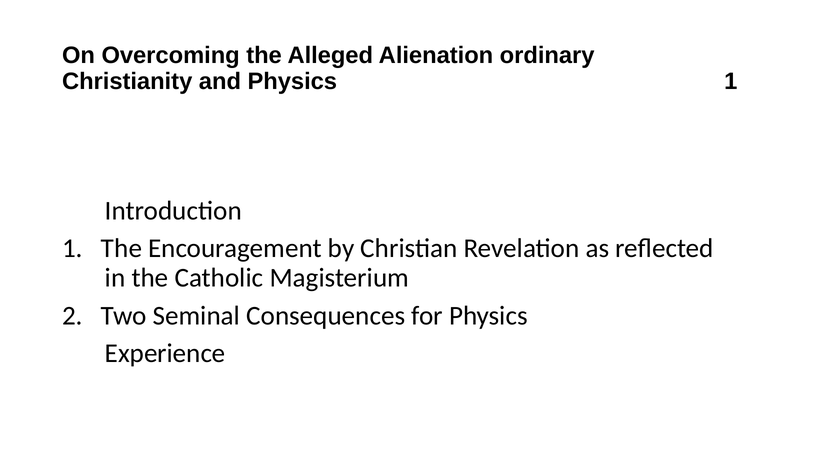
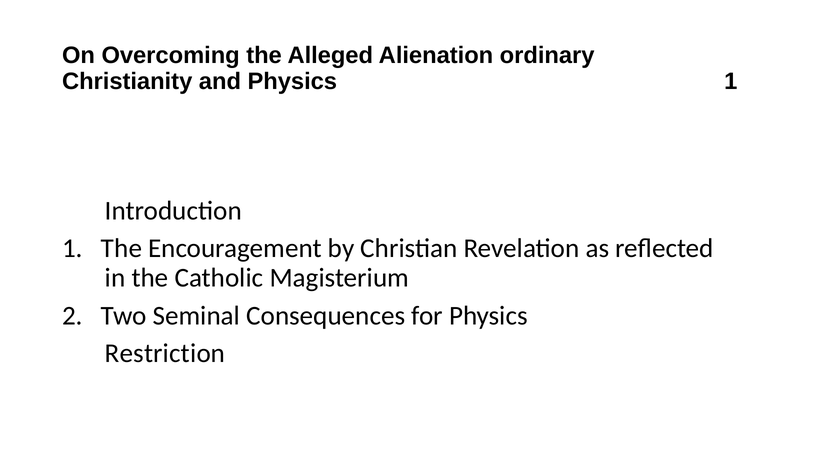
Experience: Experience -> Restriction (165, 353)
